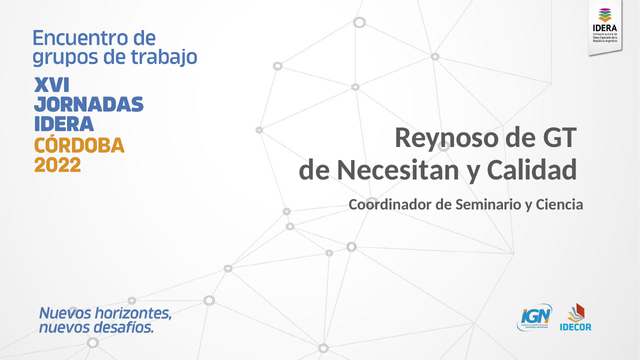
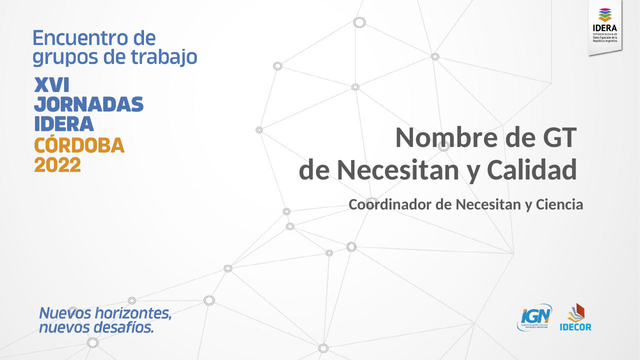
Reynoso: Reynoso -> Nombre (447, 138)
Coordinador de Seminario: Seminario -> Necesitan (488, 205)
